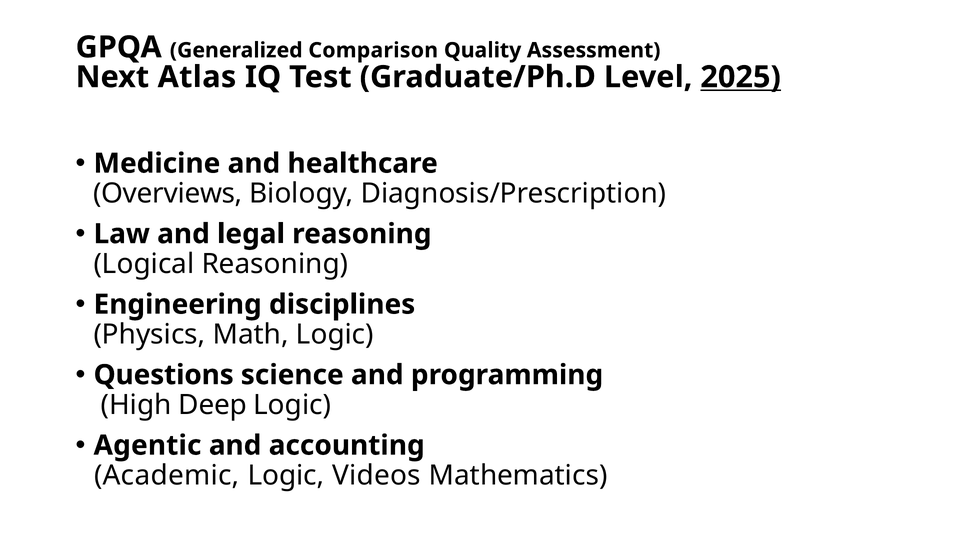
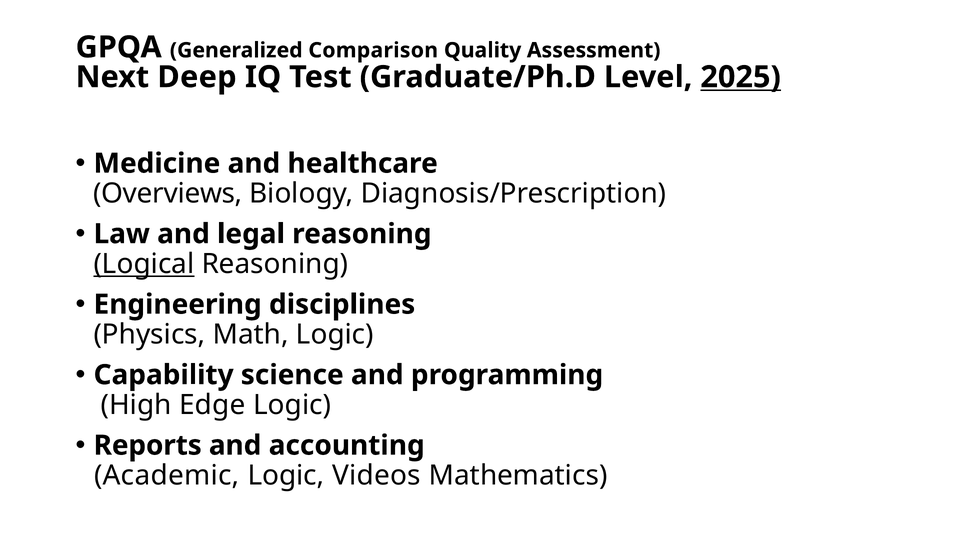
Atlas: Atlas -> Deep (197, 77)
Logical underline: none -> present (144, 264)
Questions: Questions -> Capability (164, 375)
Deep: Deep -> Edge (212, 405)
Agentic: Agentic -> Reports (148, 445)
